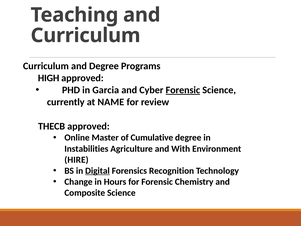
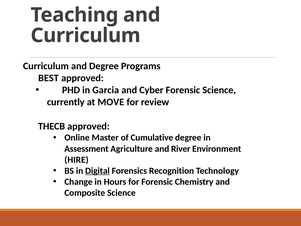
HIGH: HIGH -> BEST (48, 78)
Forensic underline: present -> none (183, 90)
NAME: NAME -> MOVE (111, 102)
Instabilities: Instabilities -> Assessment (86, 149)
With: With -> River (181, 149)
